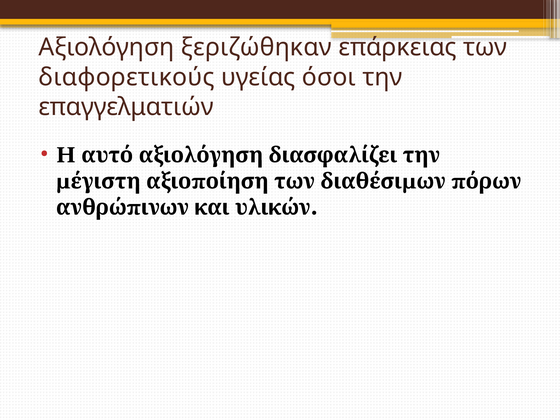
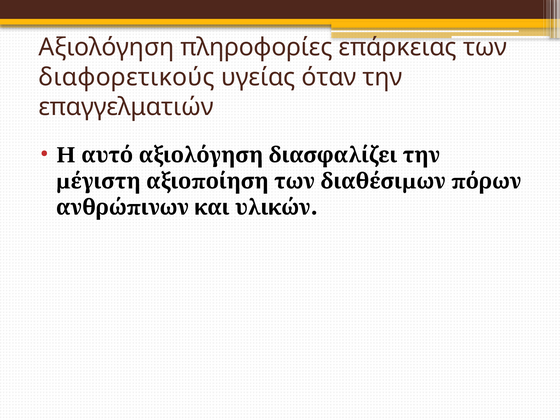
ξεριζώθηκαν: ξεριζώθηκαν -> πληροφορίες (257, 47)
όσοι: όσοι -> όταν (329, 77)
